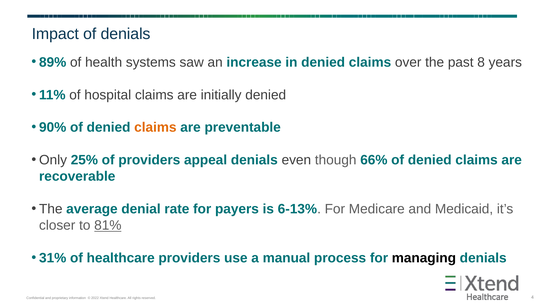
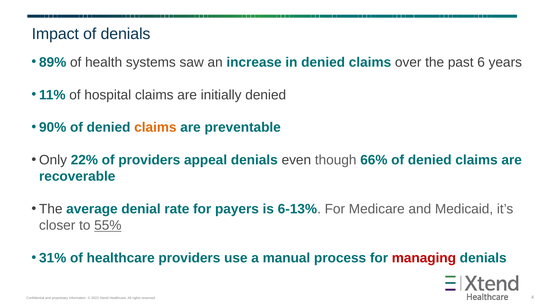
8: 8 -> 6 (481, 62)
25%: 25% -> 22% (84, 160)
81%: 81% -> 55% (108, 225)
managing colour: black -> red (424, 258)
